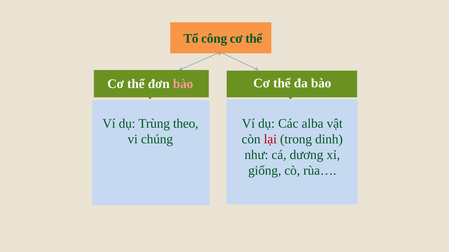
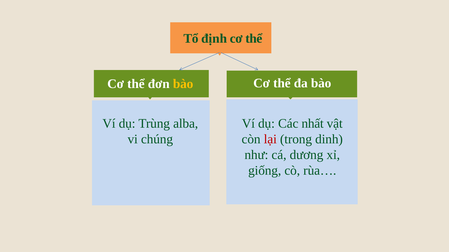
công: công -> định (214, 39)
bào colour: pink -> yellow (183, 84)
theo: theo -> alba (186, 124)
alba: alba -> nhất (313, 124)
